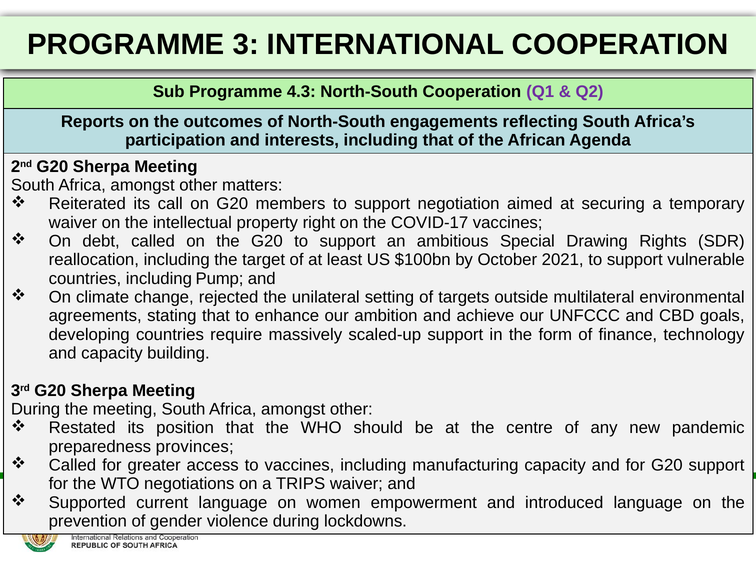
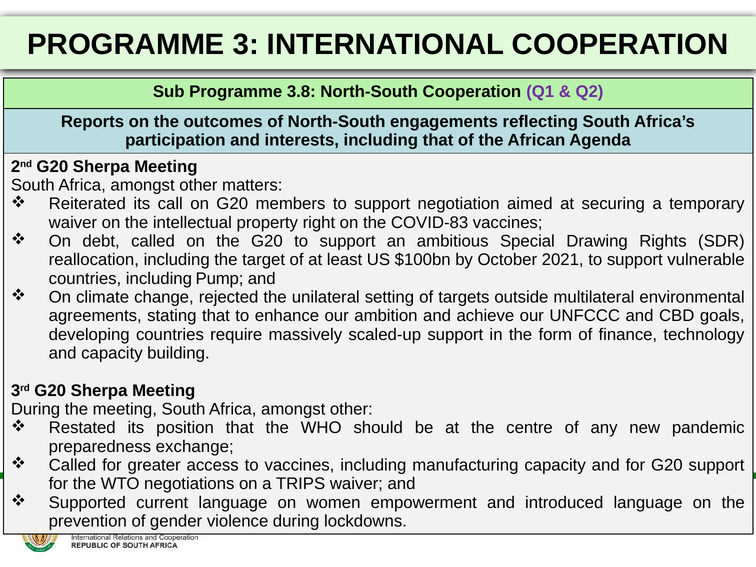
4.3: 4.3 -> 3.8 (301, 91)
COVID-17: COVID-17 -> COVID-83 (430, 223)
provinces: provinces -> exchange (195, 446)
